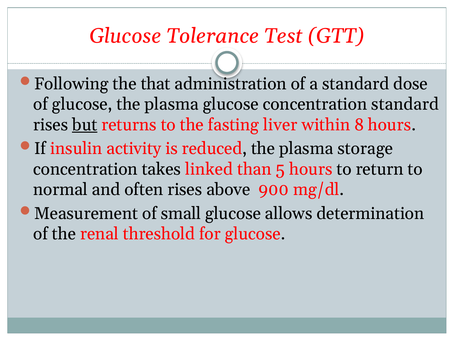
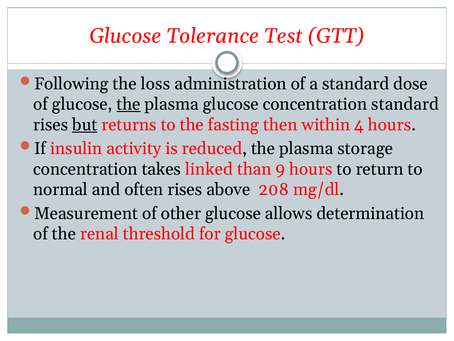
that: that -> loss (155, 84)
the underline: none -> present (129, 104)
liver: liver -> then (280, 125)
8: 8 -> 4 (359, 125)
5: 5 -> 9 (280, 169)
900: 900 -> 208 (274, 189)
small: small -> other (181, 213)
